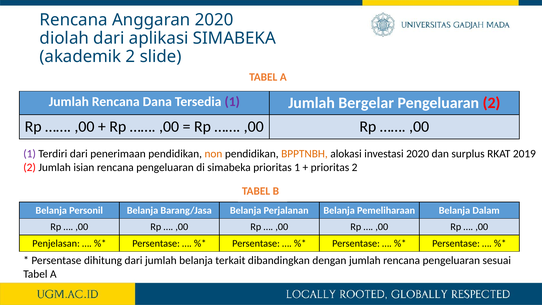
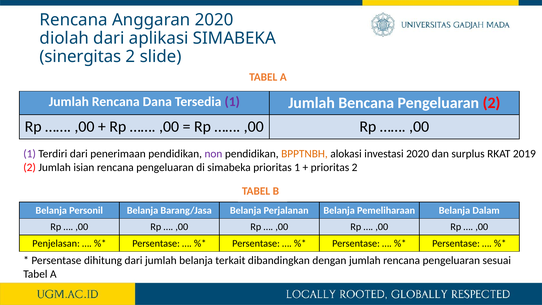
akademik: akademik -> sinergitas (80, 56)
Bergelar: Bergelar -> Bencana (366, 103)
non colour: orange -> purple (213, 154)
